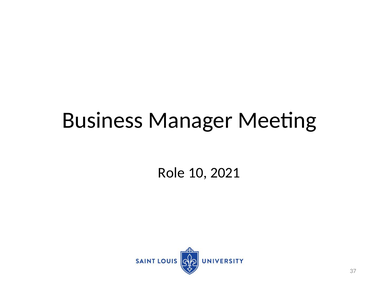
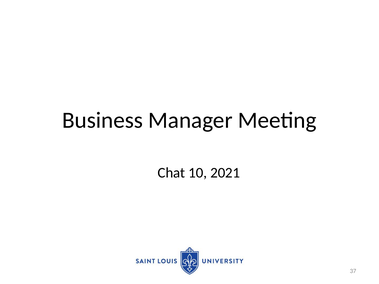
Role: Role -> Chat (171, 173)
